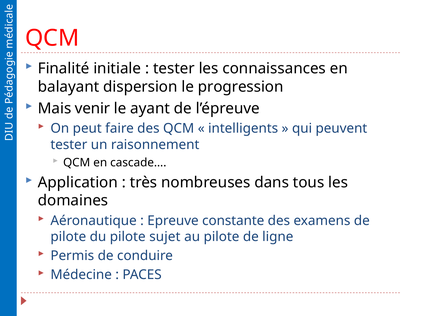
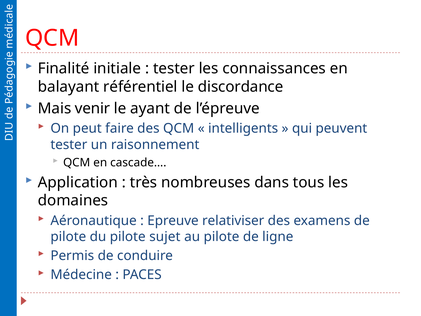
dispersion: dispersion -> référentiel (140, 87)
progression: progression -> discordance (241, 87)
constante: constante -> relativiser (233, 220)
